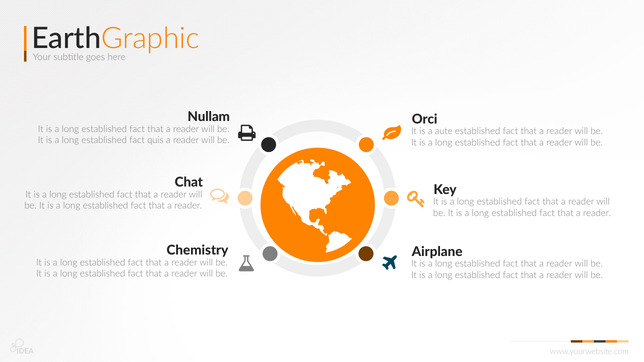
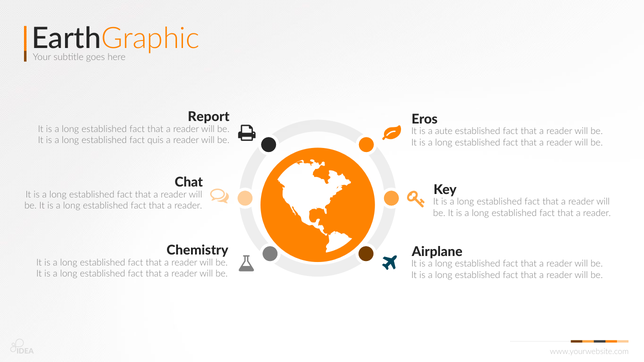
Nullam: Nullam -> Report (209, 117)
Orci: Orci -> Eros (425, 119)
